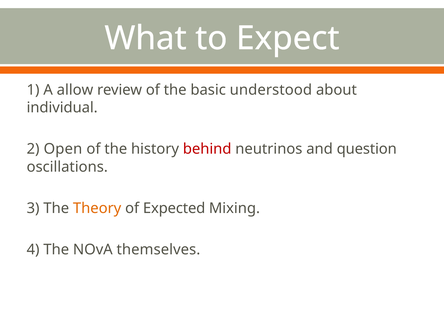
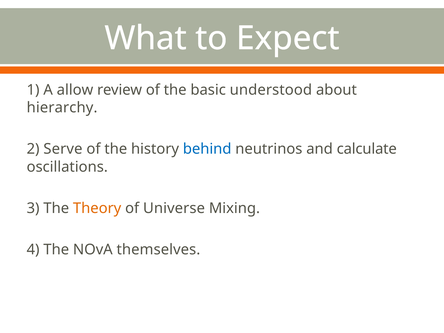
individual: individual -> hierarchy (62, 108)
Open: Open -> Serve (63, 149)
behind colour: red -> blue (207, 149)
question: question -> calculate (367, 149)
Expected: Expected -> Universe (174, 208)
